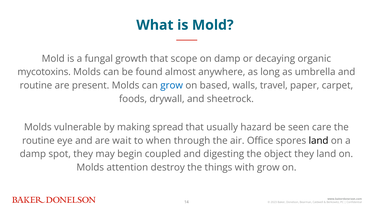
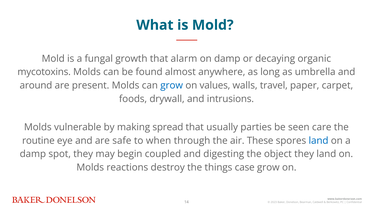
scope: scope -> alarm (184, 59)
routine: routine -> around (36, 85)
based: based -> values (215, 85)
sheetrock: sheetrock -> intrusions (230, 99)
hazard: hazard -> parties (256, 127)
wait: wait -> safe (122, 141)
Office: Office -> These (260, 141)
land colour: black -> blue (319, 141)
attention: attention -> reactions (127, 167)
with: with -> case (245, 167)
